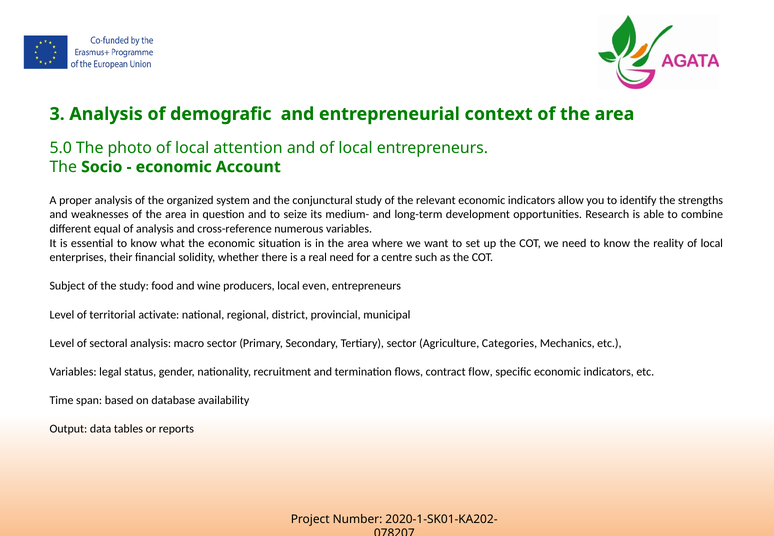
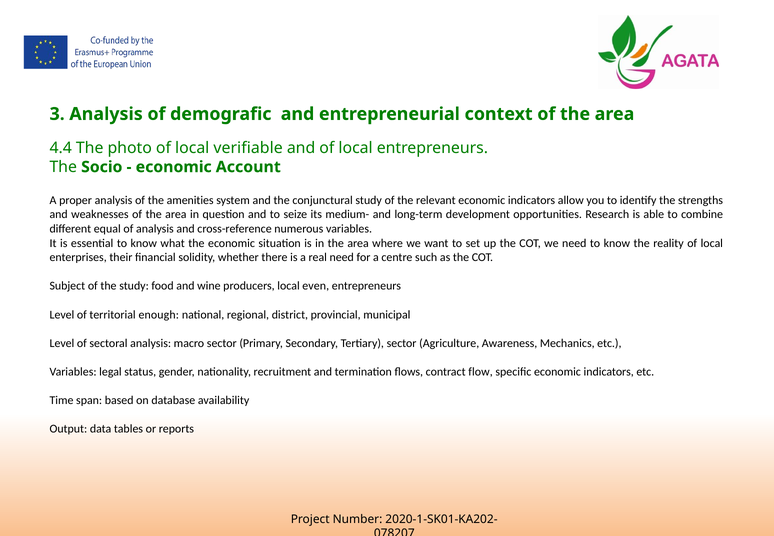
5.0: 5.0 -> 4.4 (61, 148)
attention: attention -> verifiable (248, 148)
organized: organized -> amenities (190, 200)
activate: activate -> enough (159, 315)
Categories: Categories -> Awareness (510, 343)
